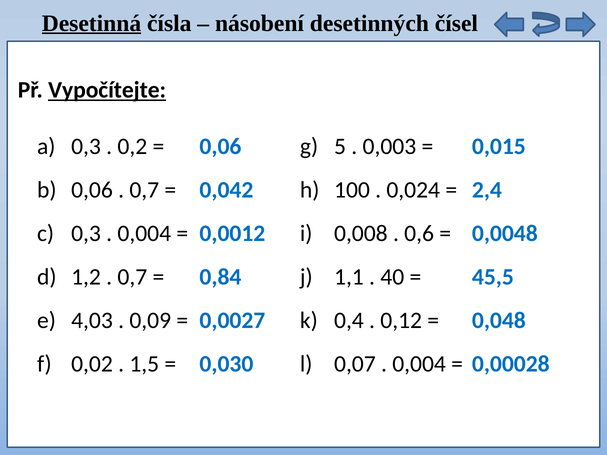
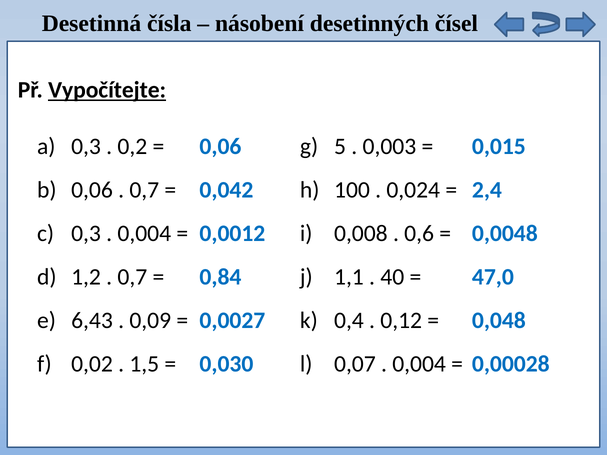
Desetinná underline: present -> none (91, 23)
45,5: 45,5 -> 47,0 (493, 277)
4,03: 4,03 -> 6,43 (92, 321)
